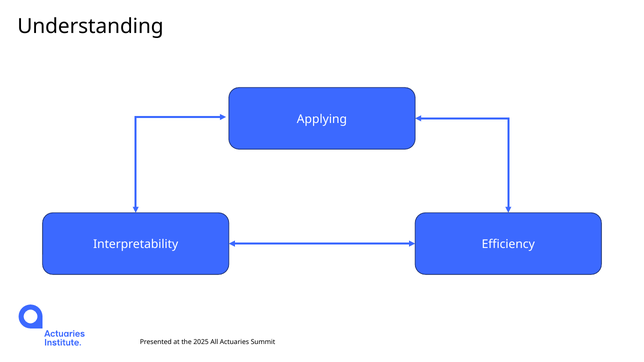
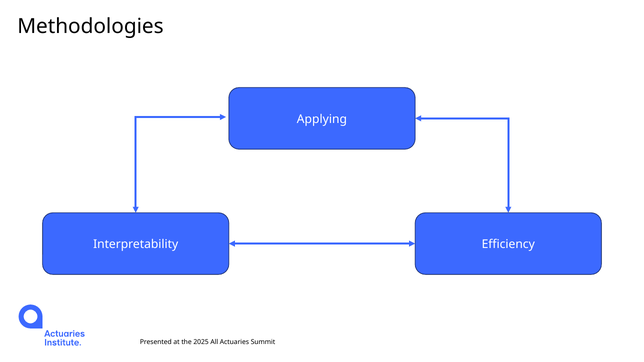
Understanding: Understanding -> Methodologies (90, 26)
